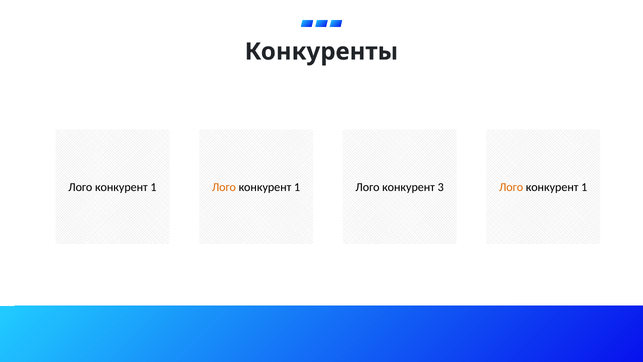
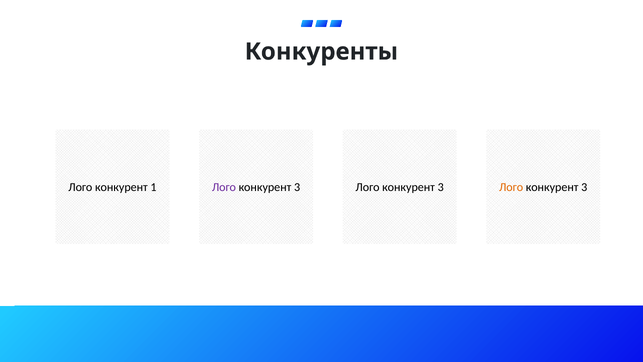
Лого colour: orange -> purple (224, 187)
1: 1 -> 3 (297, 187)
1: 1 -> 3 (584, 187)
